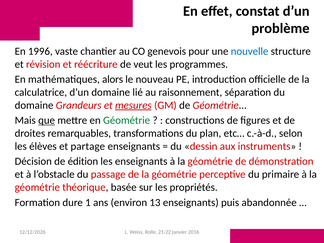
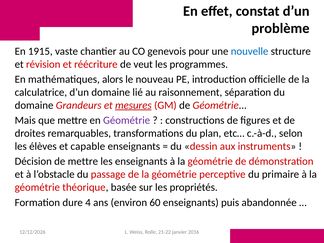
1996: 1996 -> 1915 (40, 51)
que underline: present -> none (47, 120)
Géométrie colour: green -> purple (127, 120)
partage: partage -> capable (88, 146)
de édition: édition -> mettre (83, 161)
1: 1 -> 4 (88, 202)
13: 13 -> 60 (155, 202)
